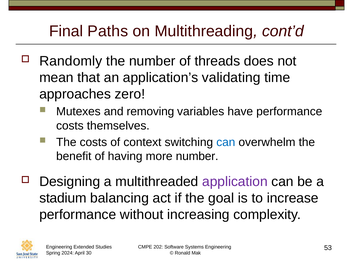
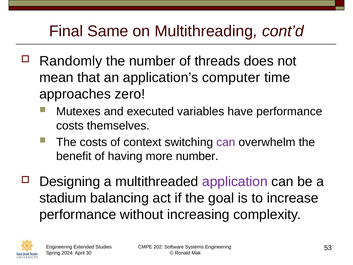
Paths: Paths -> Same (108, 31)
validating: validating -> computer (231, 77)
removing: removing -> executed (150, 111)
can colour: blue -> purple (226, 142)
